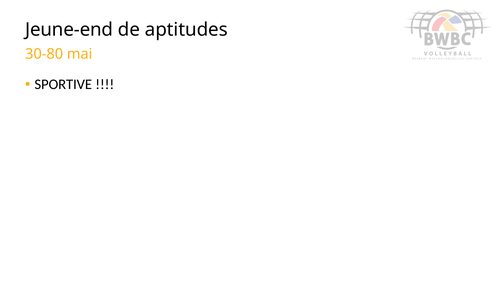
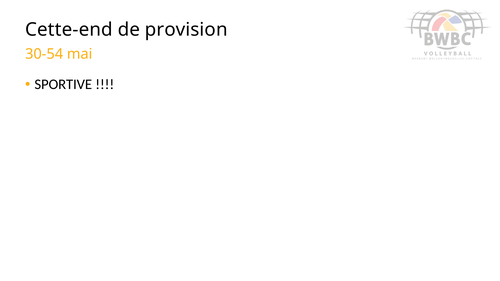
Jeune-end: Jeune-end -> Cette-end (69, 30)
aptitudes: aptitudes -> provision (186, 30)
30-80: 30-80 -> 30-54 (44, 54)
